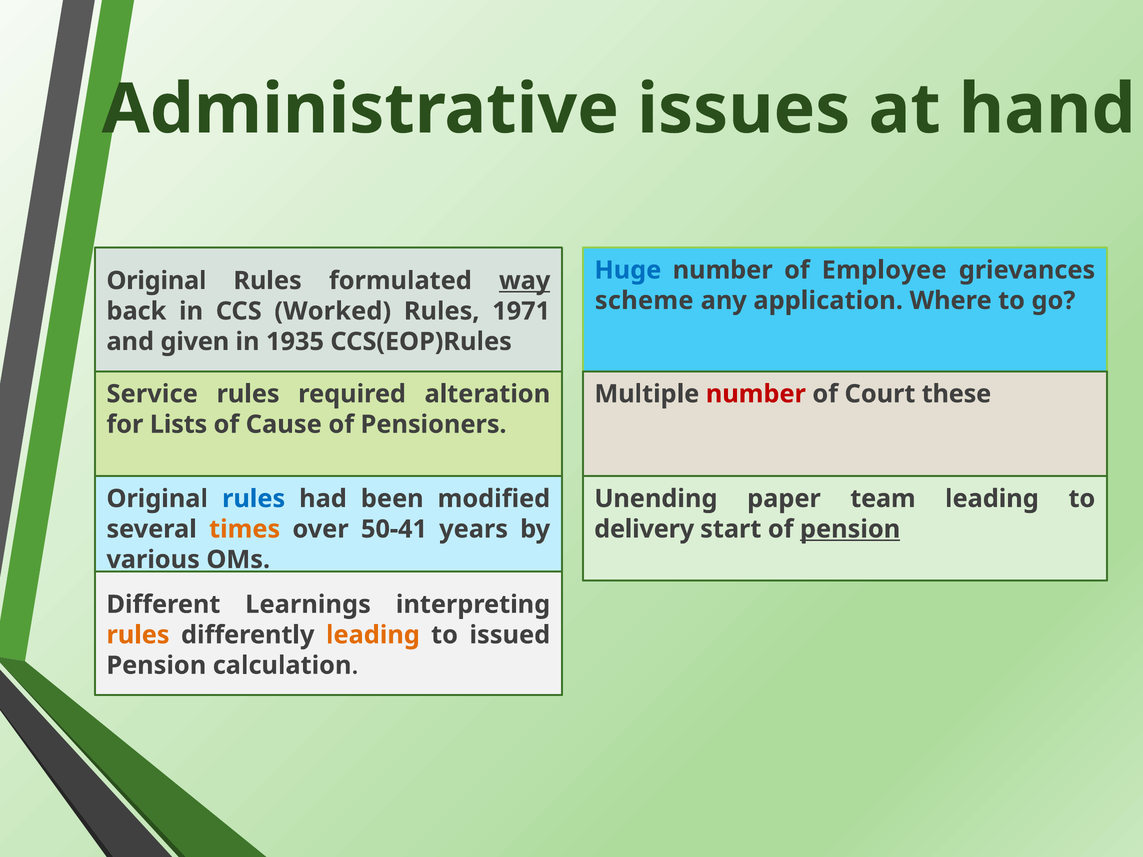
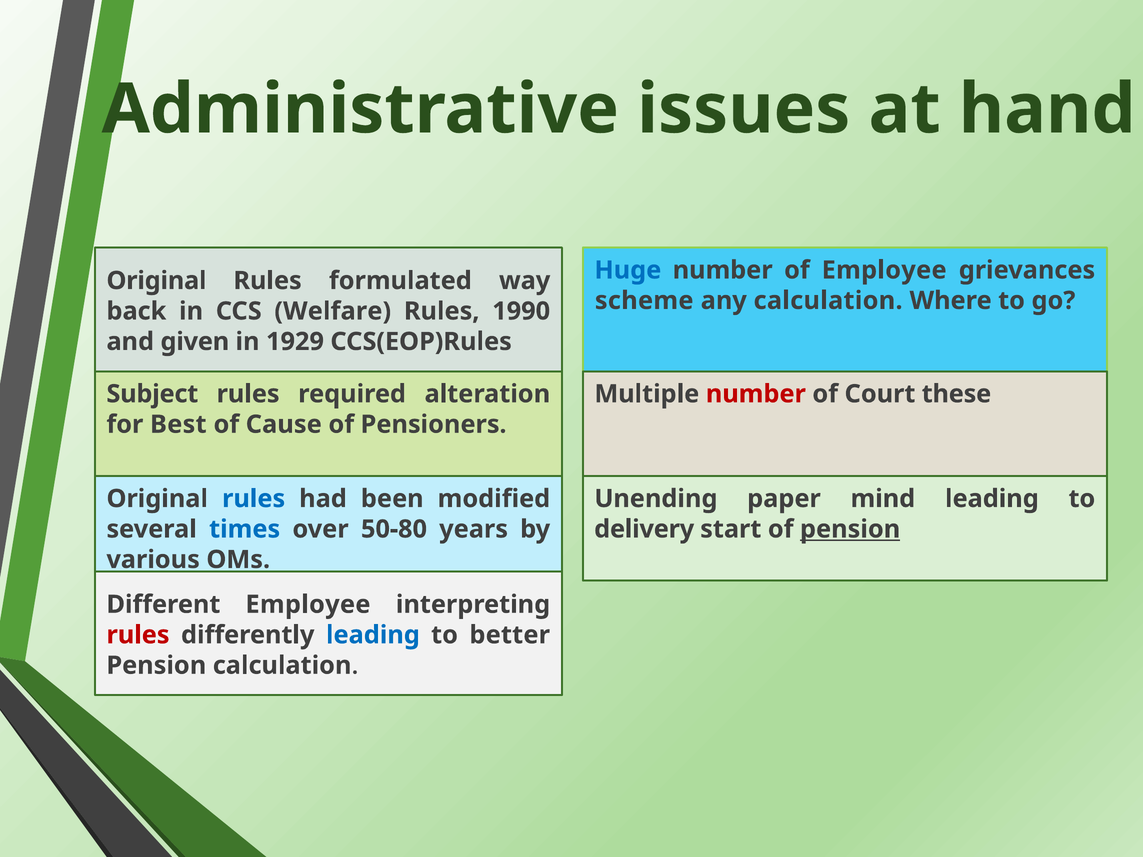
way underline: present -> none (525, 281)
any application: application -> calculation (828, 301)
Worked: Worked -> Welfare (333, 311)
1971: 1971 -> 1990 (521, 311)
1935: 1935 -> 1929 (295, 342)
Service: Service -> Subject (152, 394)
Lists: Lists -> Best (178, 425)
team: team -> mind (883, 499)
times colour: orange -> blue (245, 529)
50-41: 50-41 -> 50-80 (394, 529)
Different Learnings: Learnings -> Employee (308, 605)
rules colour: orange -> red (138, 635)
leading colour: orange -> blue (373, 635)
issued: issued -> better (510, 635)
